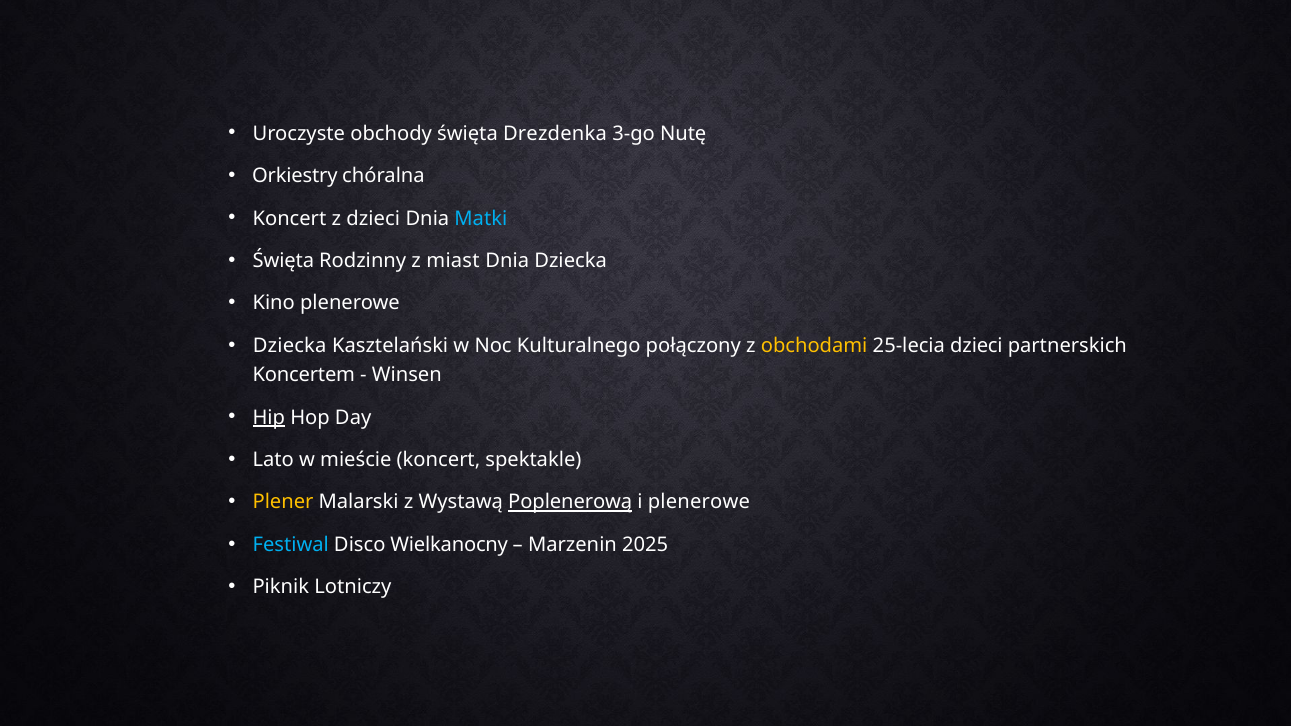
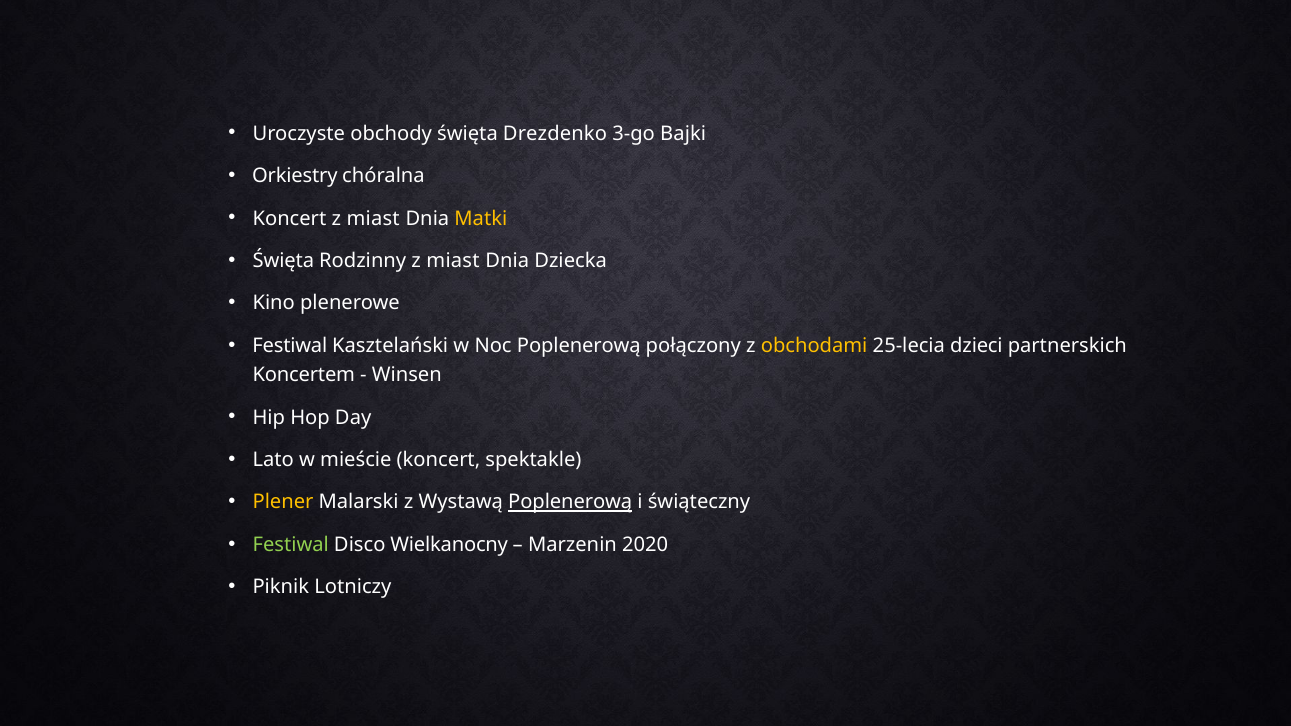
Drezdenka: Drezdenka -> Drezdenko (555, 133)
Nutę: Nutę -> Bajki (683, 133)
Koncert z dzieci: dzieci -> miast (373, 218)
Matki colour: light blue -> yellow (481, 218)
Dziecka: Dziecka -> Festiwal (290, 346)
Noc Kulturalnego: Kulturalnego -> Poplenerową (579, 346)
Hip underline: present -> none (269, 417)
i plenerowe: plenerowe -> świąteczny (699, 502)
Festiwal colour: light blue -> light green (291, 545)
2025: 2025 -> 2020 (645, 545)
